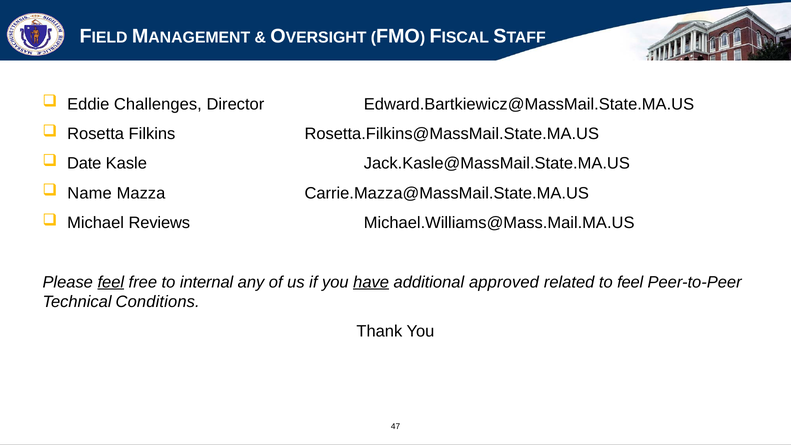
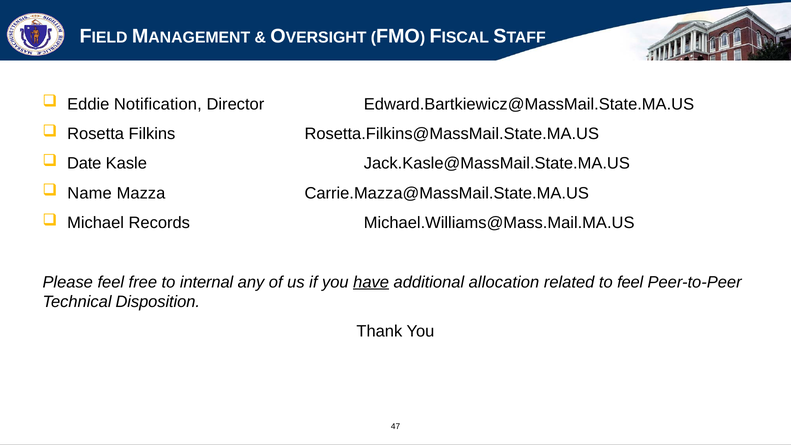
Challenges: Challenges -> Notification (158, 104)
Reviews: Reviews -> Records (159, 223)
feel underline: present -> none (111, 282)
approved: approved -> allocation (504, 282)
Conditions: Conditions -> Disposition (158, 302)
